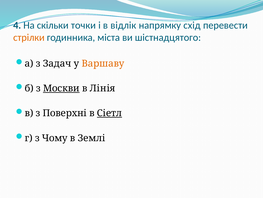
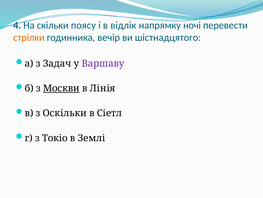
точки: точки -> поясу (83, 25)
схід: схід -> ночі (192, 25)
міста: міста -> вечір (109, 37)
Варшаву colour: orange -> purple (103, 63)
Поверхні: Поверхні -> Оскільки (65, 113)
Сіетл underline: present -> none (109, 113)
Чому: Чому -> Токіо (55, 138)
